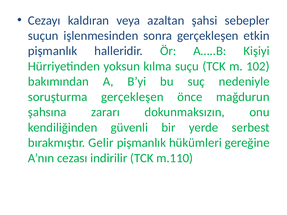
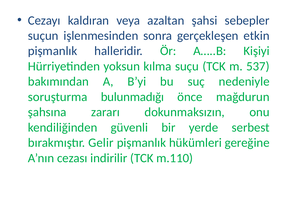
102: 102 -> 537 (258, 66)
soruşturma gerçekleşen: gerçekleşen -> bulunmadığı (132, 97)
